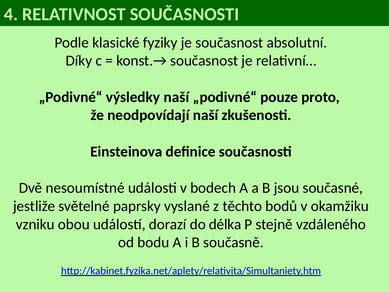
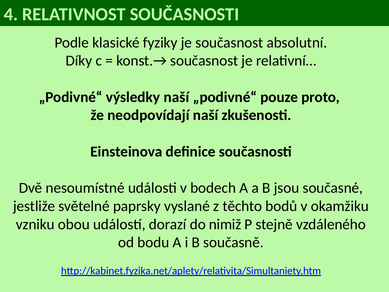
délka: délka -> nimiž (225, 224)
